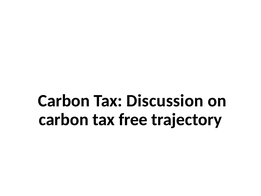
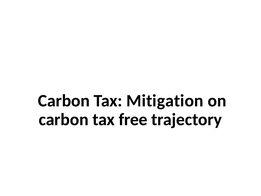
Discussion: Discussion -> Mitigation (165, 101)
